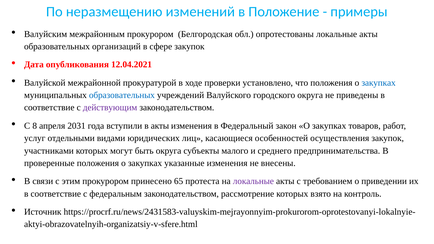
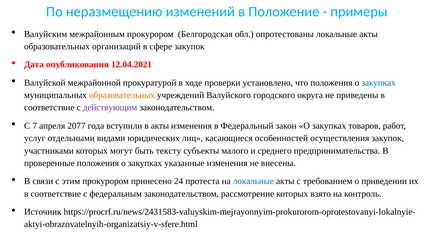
образовательных colour: blue -> orange (122, 95)
8: 8 -> 7 (35, 126)
2031: 2031 -> 2077 (76, 126)
быть округа: округа -> тексту (169, 151)
65: 65 -> 24 (179, 181)
локальные colour: purple -> blue (253, 181)
